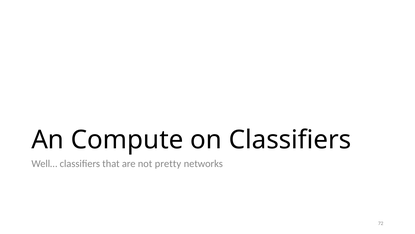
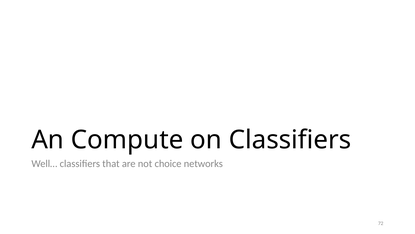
pretty: pretty -> choice (168, 163)
